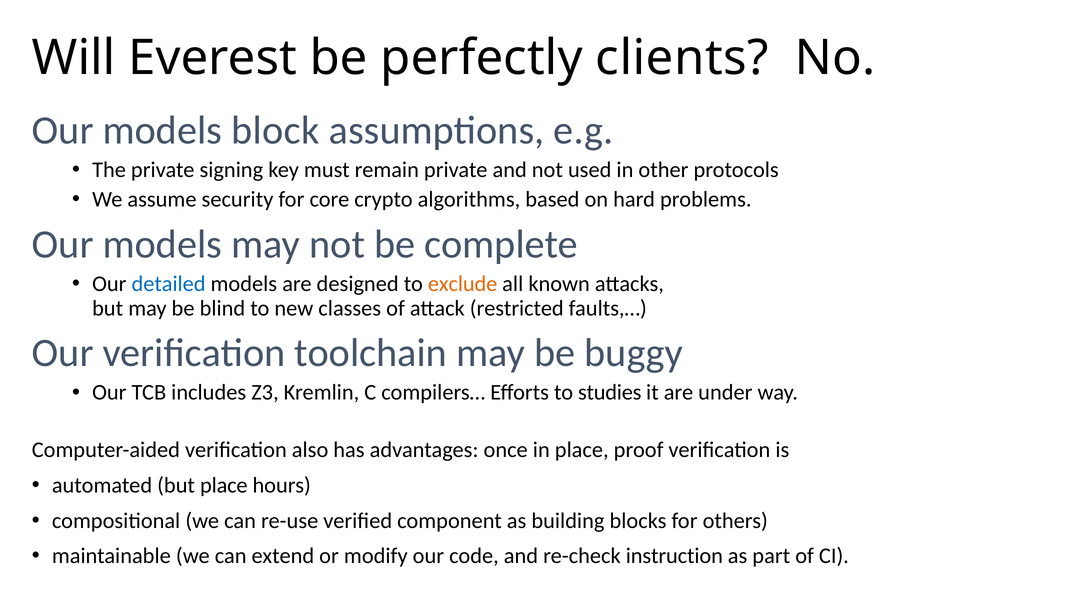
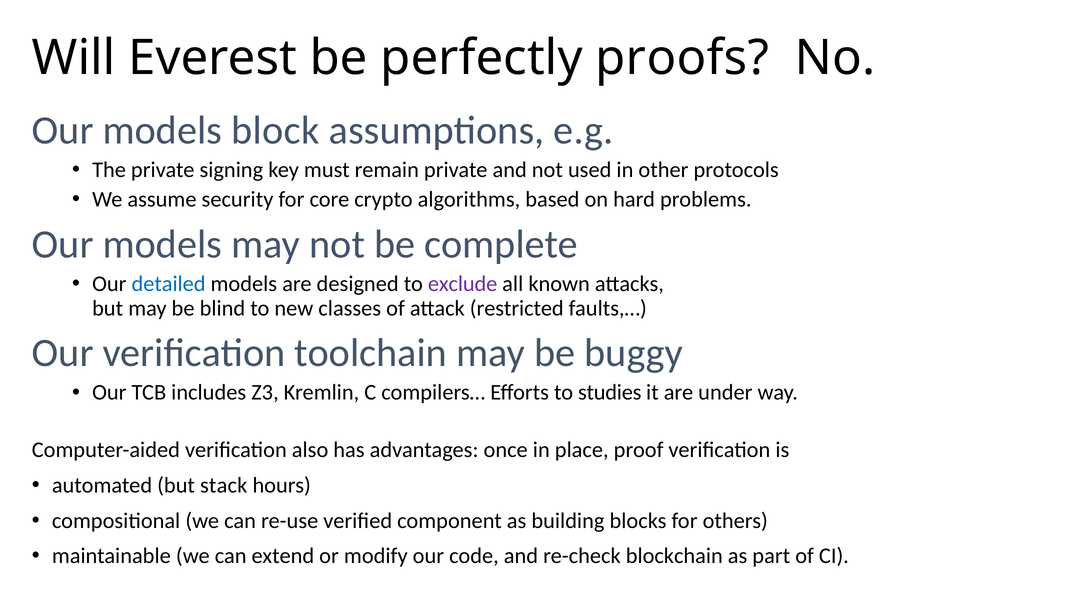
clients: clients -> proofs (682, 58)
exclude colour: orange -> purple (463, 284)
but place: place -> stack (224, 485)
instruction: instruction -> blockchain (674, 556)
